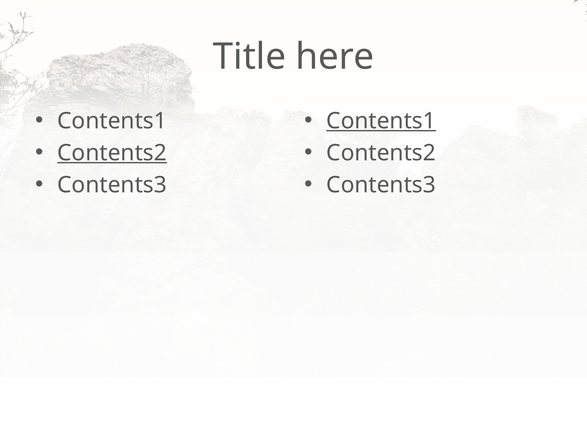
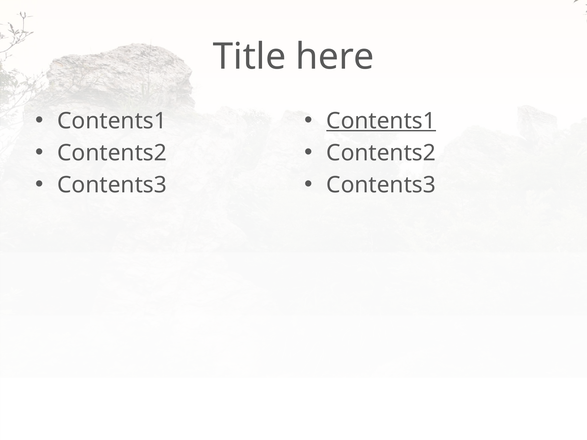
Contents2 underline: present -> none (112, 153)
